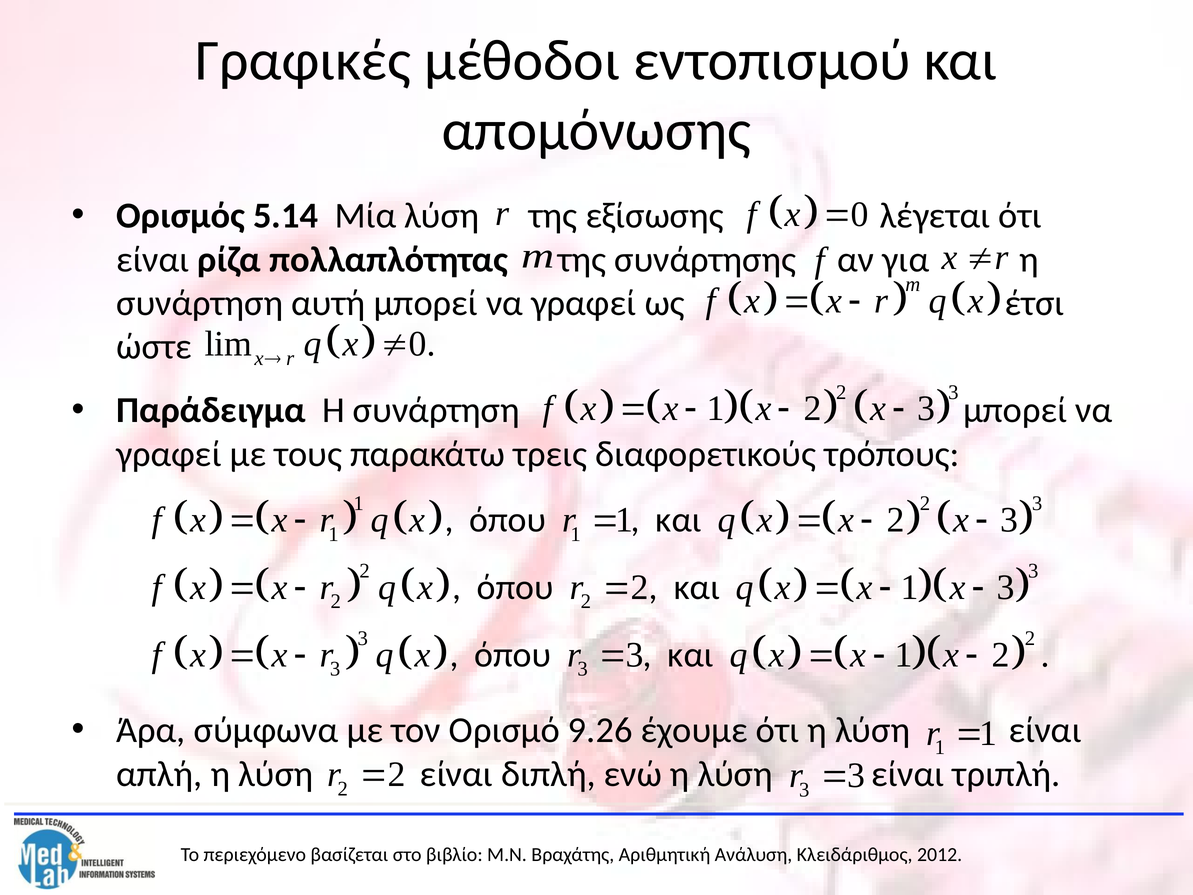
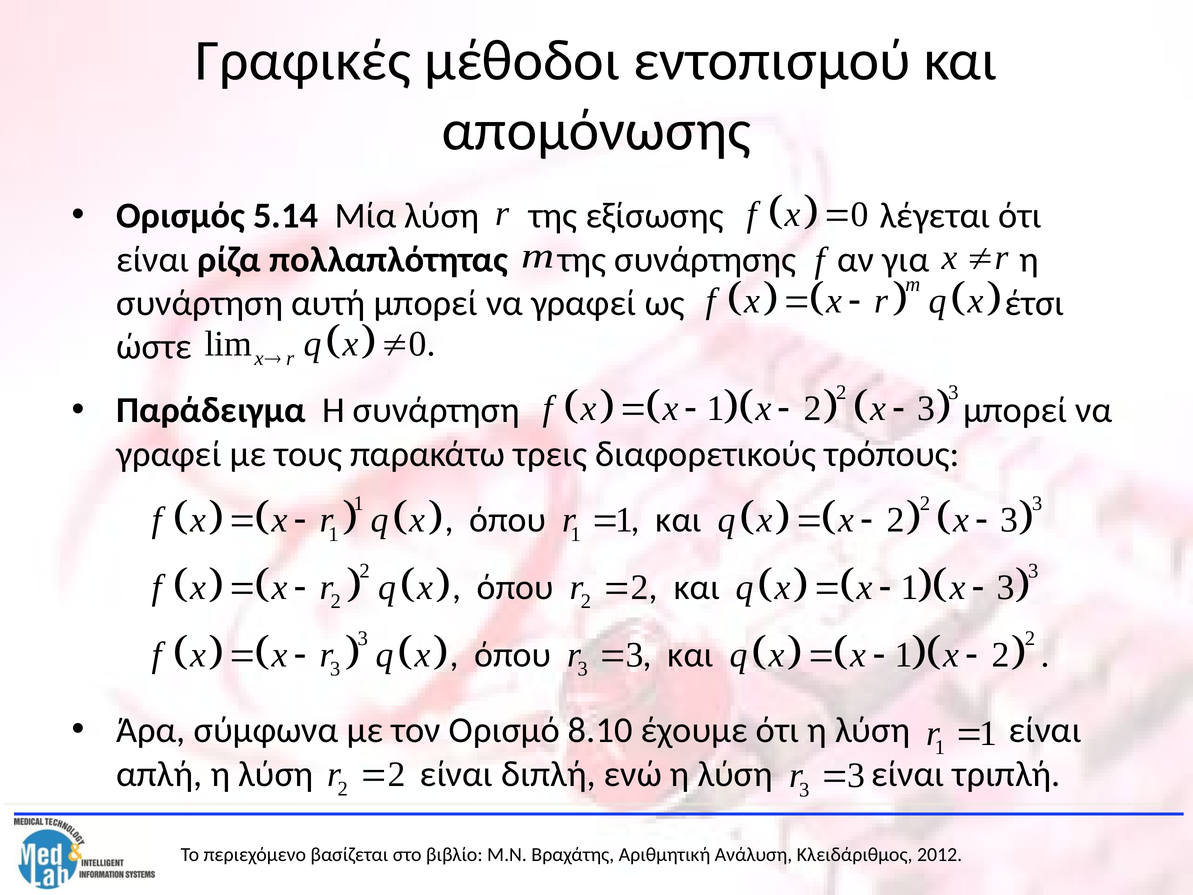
9.26: 9.26 -> 8.10 (600, 730)
